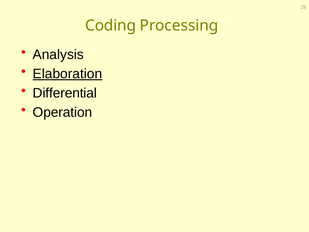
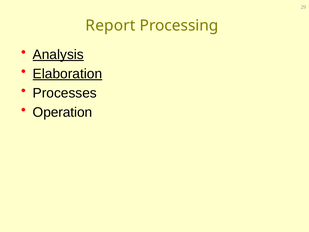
Coding: Coding -> Report (110, 26)
Analysis underline: none -> present (58, 55)
Differential: Differential -> Processes (65, 93)
